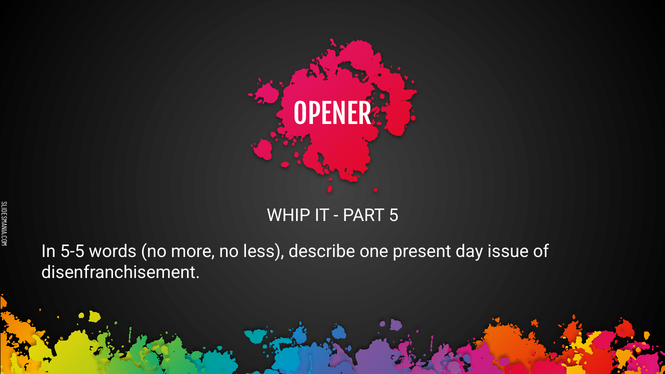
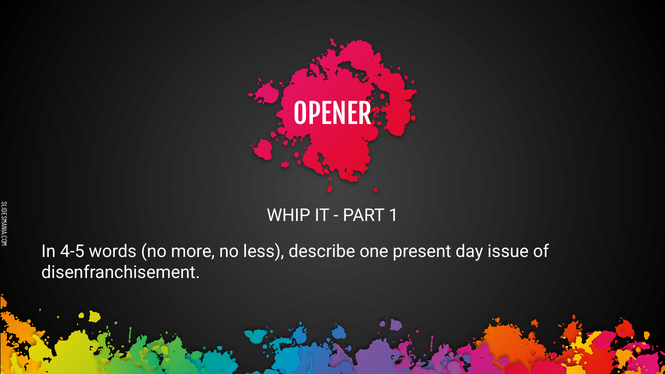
5: 5 -> 1 (394, 216)
5-5: 5-5 -> 4-5 (72, 252)
